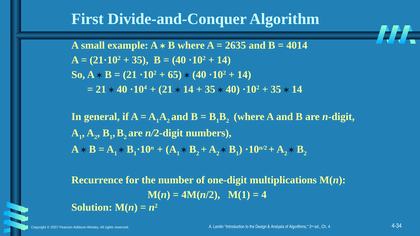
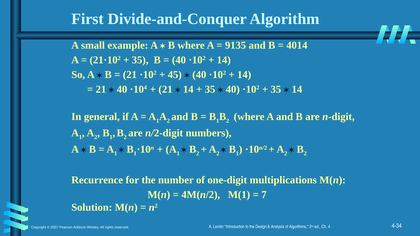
2635: 2635 -> 9135 (236, 45)
65: 65 -> 45 (175, 75)
4: 4 -> 7 (264, 195)
